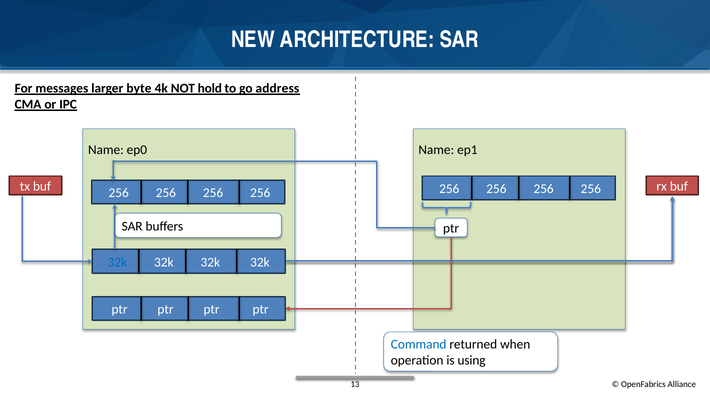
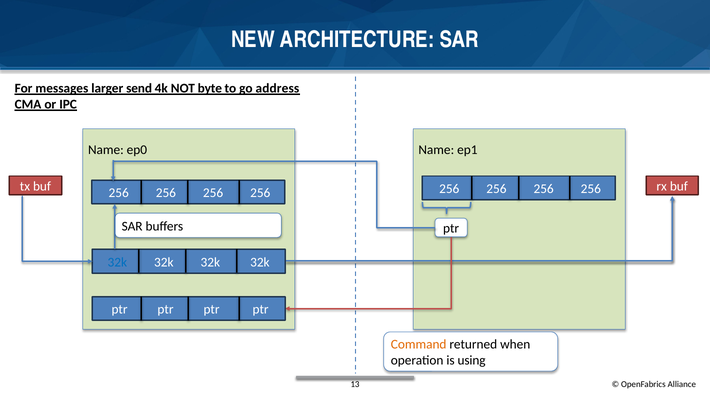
byte: byte -> send (139, 88)
hold: hold -> byte (210, 88)
Command colour: blue -> orange (419, 344)
